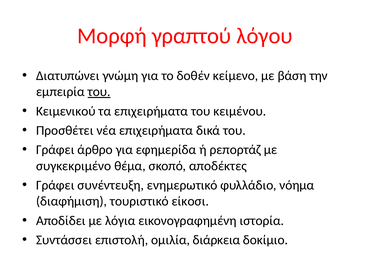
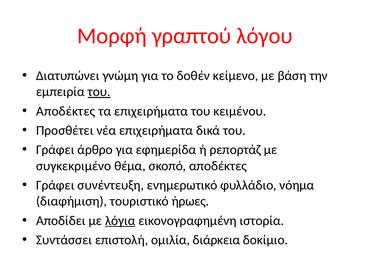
Κειμενικού: Κειμενικού -> Αποδέκτες (66, 111)
είκοσι: είκοσι -> ήρωες (190, 201)
λόγια underline: none -> present (120, 220)
